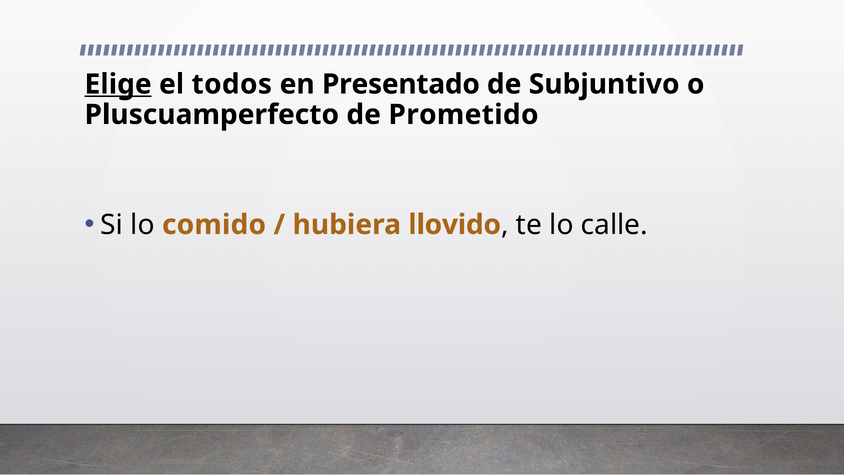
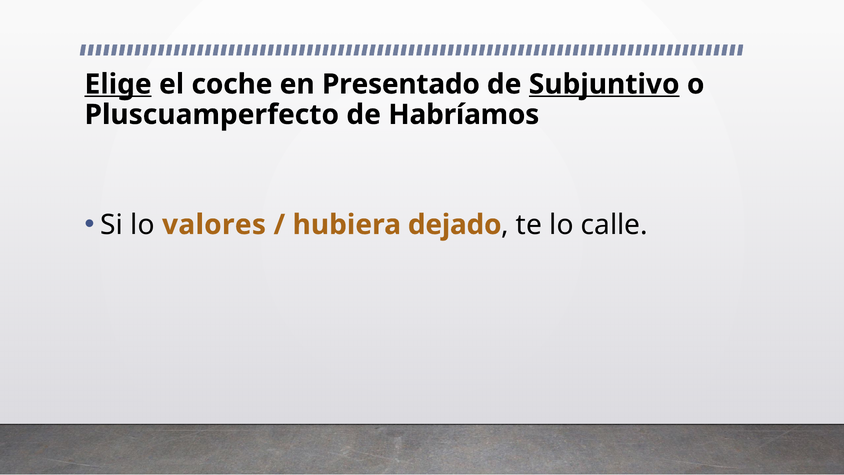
todos: todos -> coche (232, 84)
Subjuntivo underline: none -> present (604, 84)
Prometido: Prometido -> Habríamos (464, 115)
comido: comido -> valores (214, 225)
llovido: llovido -> dejado (455, 225)
